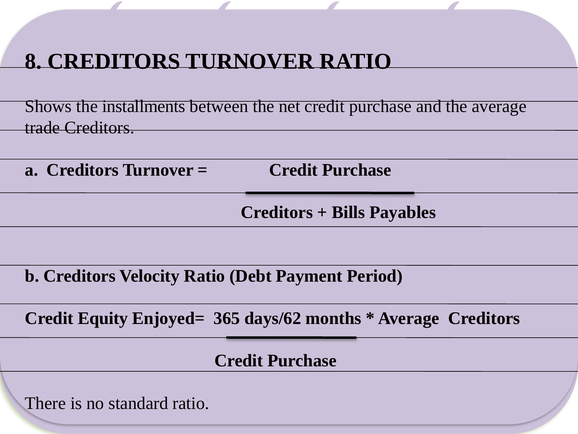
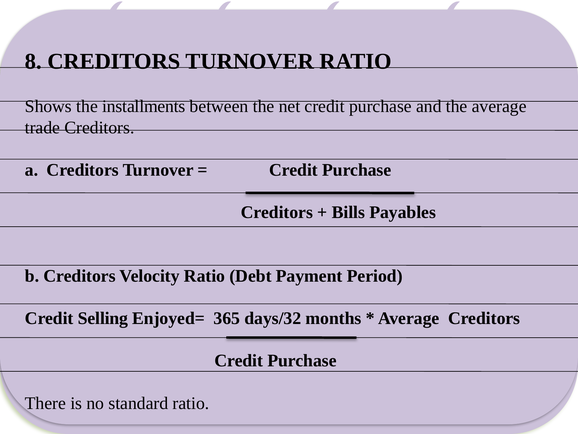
Equity: Equity -> Selling (103, 318)
days/62: days/62 -> days/32 (273, 318)
